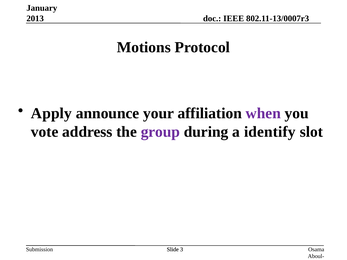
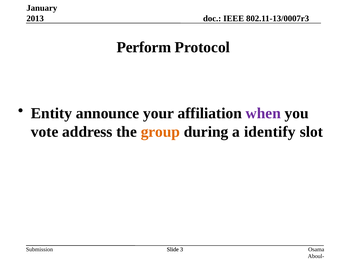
Motions: Motions -> Perform (144, 47)
Apply: Apply -> Entity (52, 113)
group colour: purple -> orange (160, 132)
